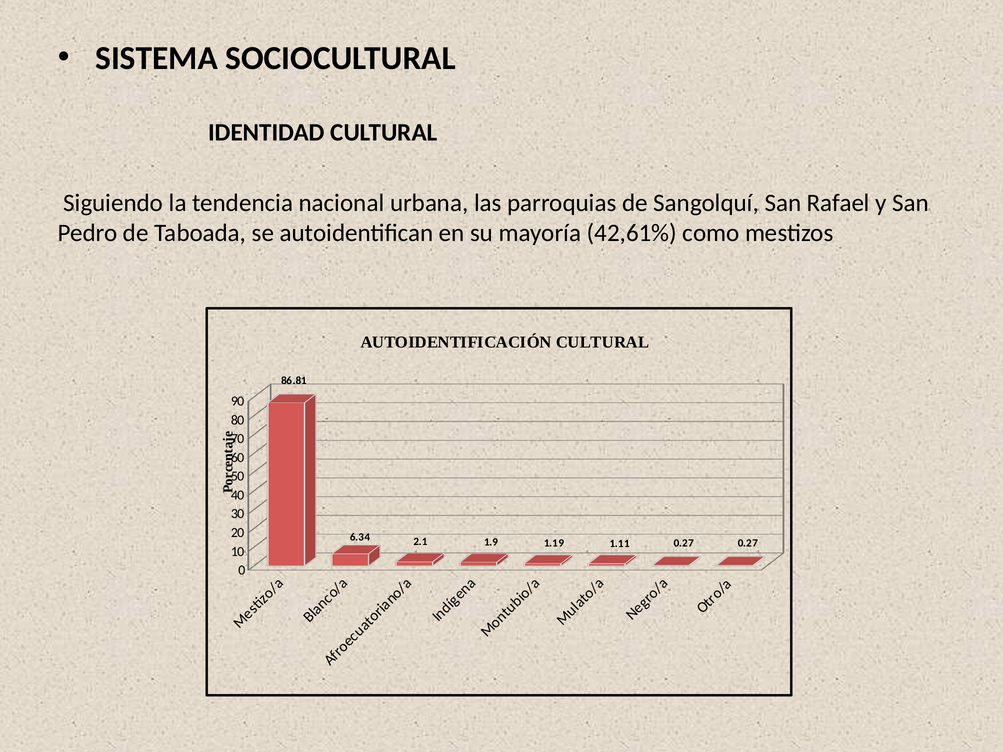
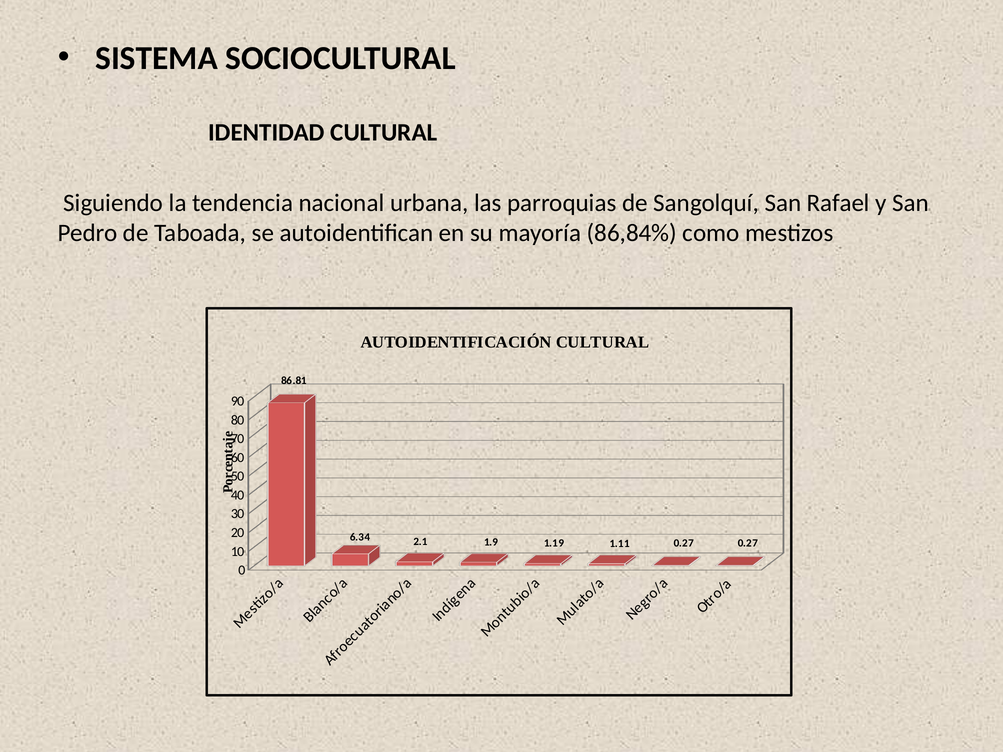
42,61%: 42,61% -> 86,84% (632, 233)
